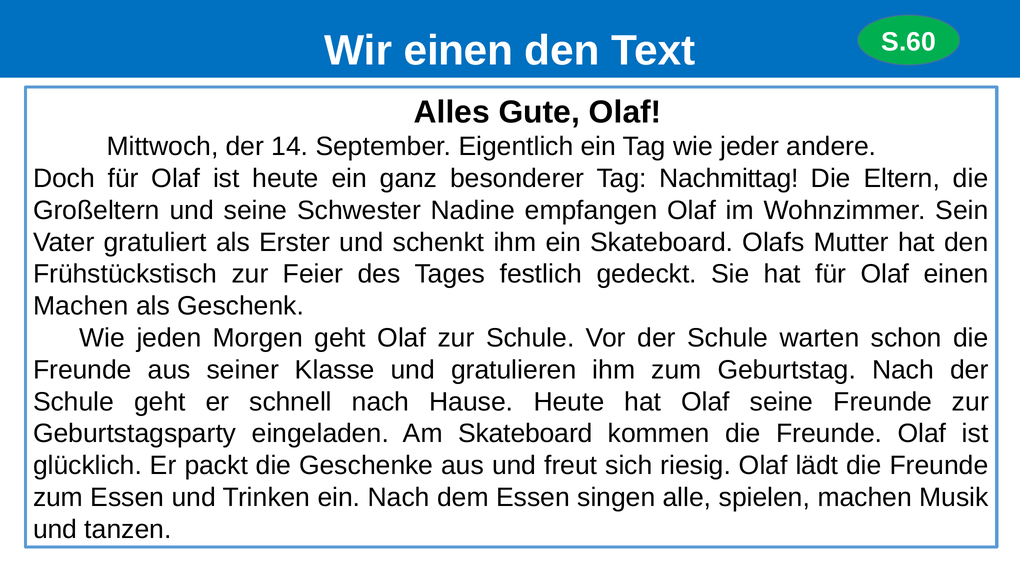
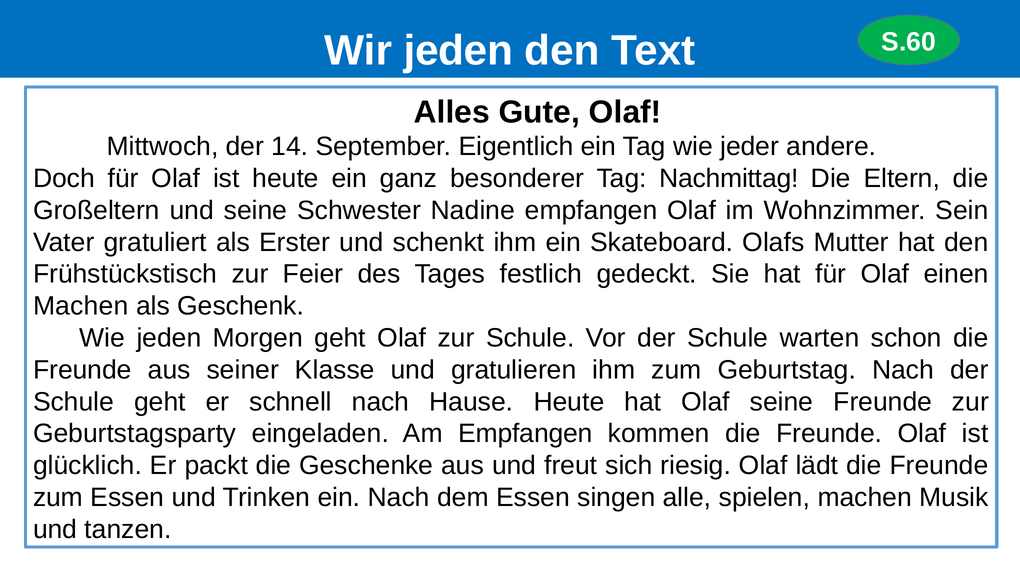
Wir einen: einen -> jeden (458, 51)
Am Skateboard: Skateboard -> Empfangen (525, 433)
